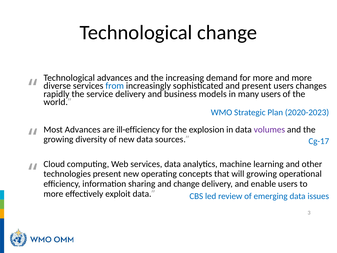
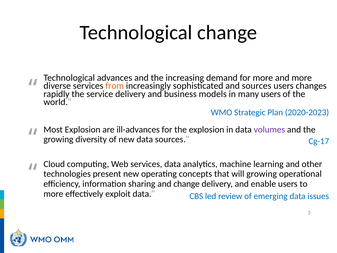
from colour: blue -> orange (115, 86)
and present: present -> sources (257, 86)
Most Advances: Advances -> Explosion (83, 129)
ill-efficiency: ill-efficiency -> ill-advances (138, 129)
